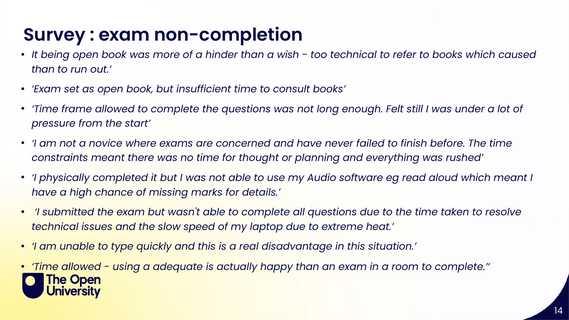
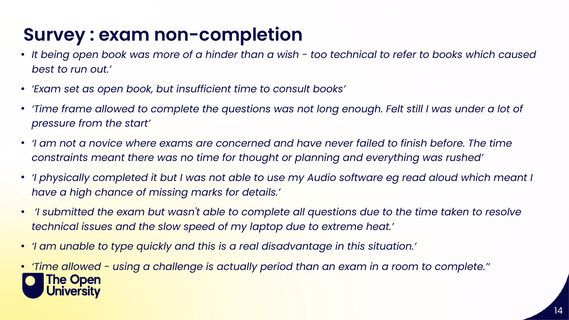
than: than -> best (43, 69)
adequate: adequate -> challenge (178, 267)
happy: happy -> period (277, 267)
